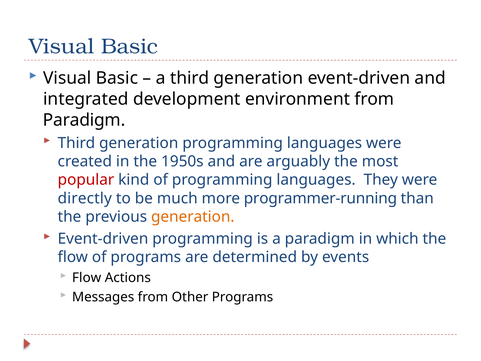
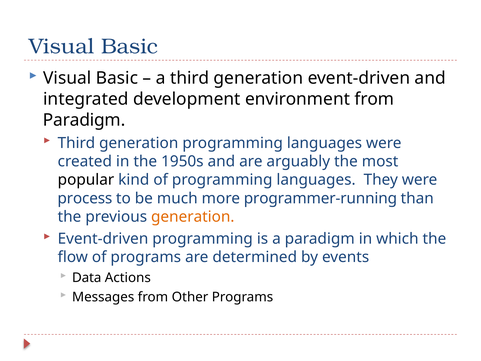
popular colour: red -> black (86, 180)
directly: directly -> process (85, 198)
Flow: Flow -> Data (87, 278)
